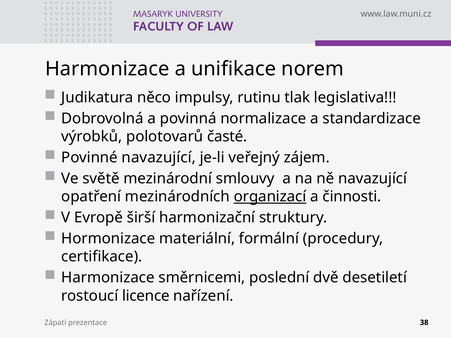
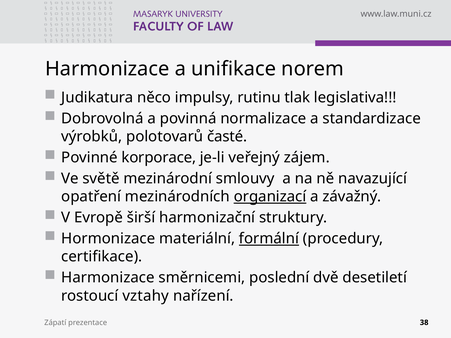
Povinné navazující: navazující -> korporace (159, 158)
činnosti: činnosti -> závažný (352, 197)
formální underline: none -> present (269, 239)
licence: licence -> vztahy (146, 296)
